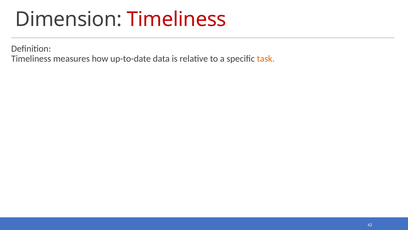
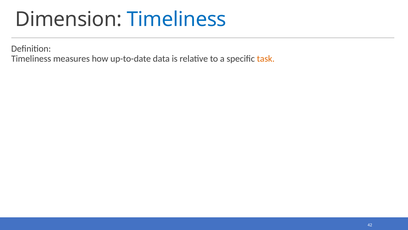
Timeliness colour: red -> blue (177, 19)
